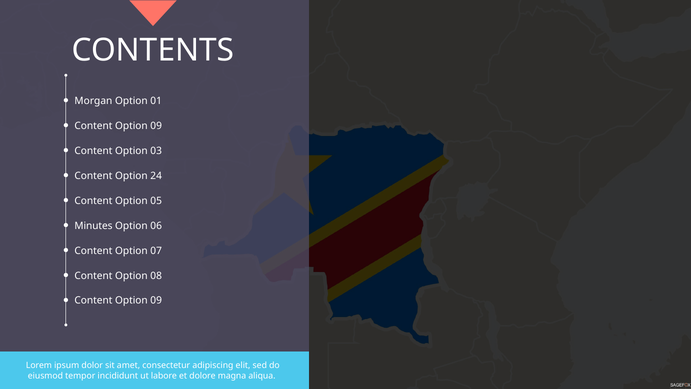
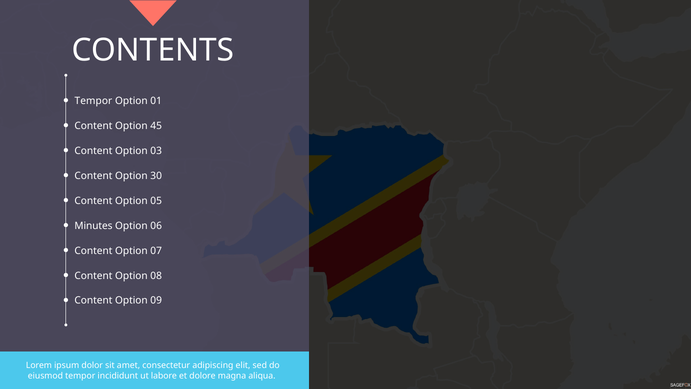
Morgan: Morgan -> Tempor (93, 101)
09: 09 -> 45 (156, 126)
24: 24 -> 30 (156, 176)
